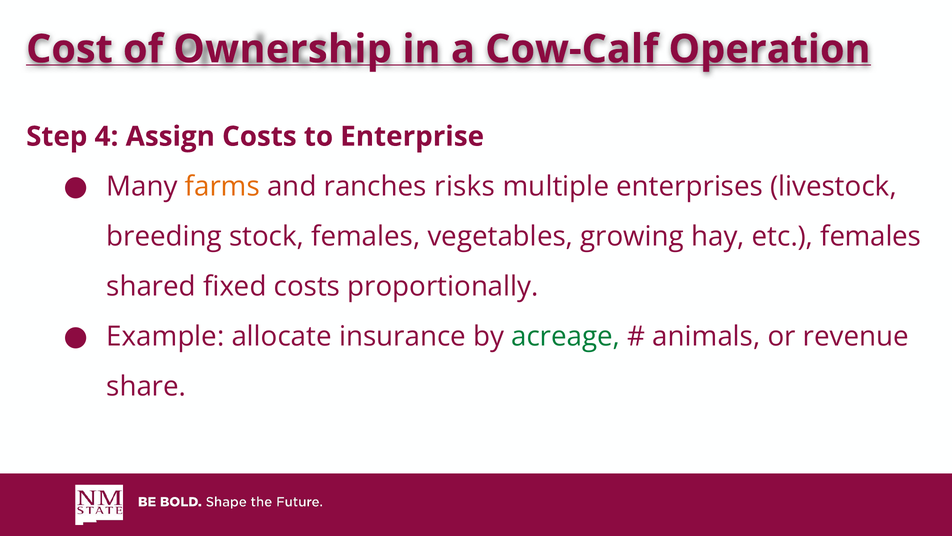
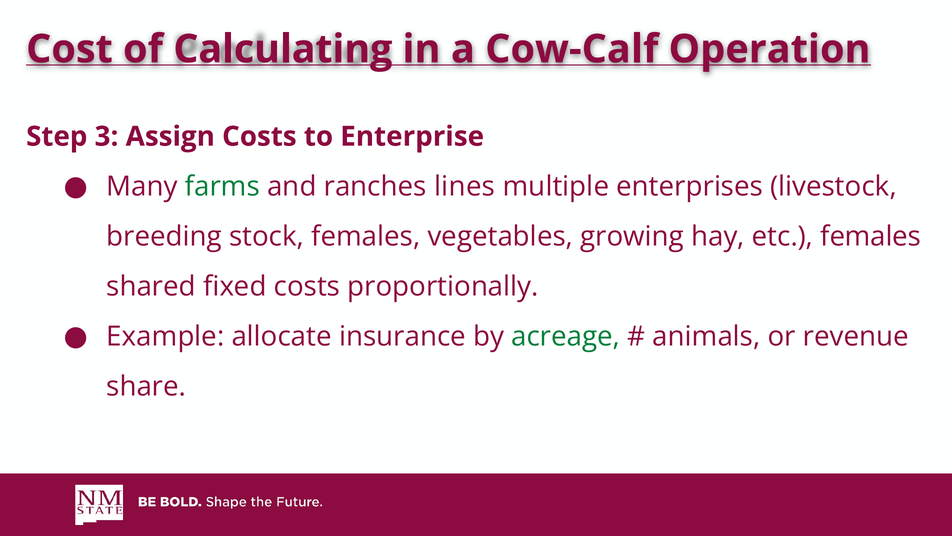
Ownership: Ownership -> Calculating (283, 49)
4: 4 -> 3 (107, 136)
farms colour: orange -> green (222, 186)
risks: risks -> lines (465, 186)
